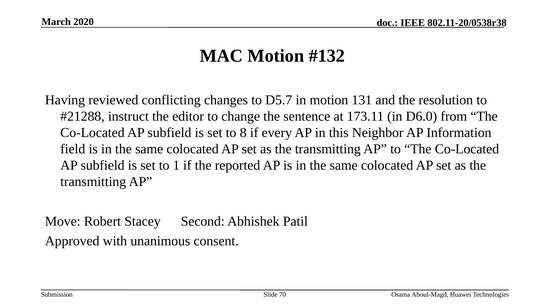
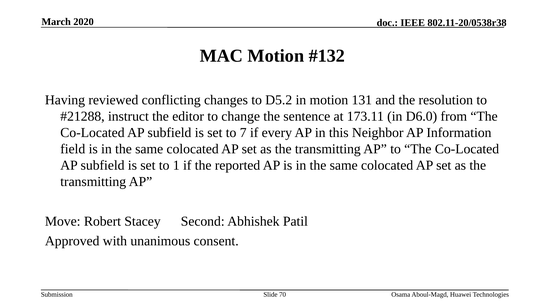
D5.7: D5.7 -> D5.2 (279, 100)
8: 8 -> 7 (243, 132)
